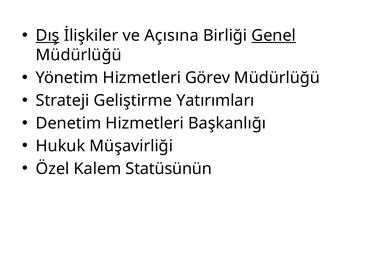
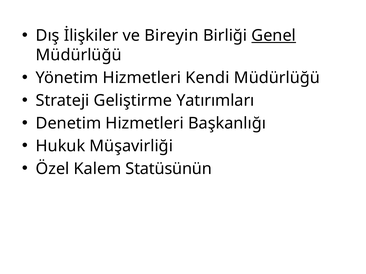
Dış underline: present -> none (48, 36)
Açısına: Açısına -> Bireyin (172, 36)
Görev: Görev -> Kendi (207, 78)
